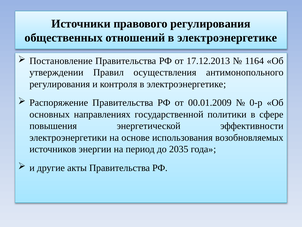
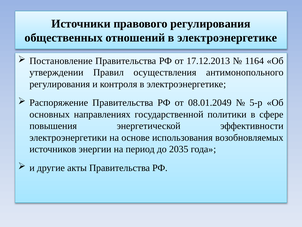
00.01.2009: 00.01.2009 -> 08.01.2049 (210, 103)
0-р: 0-р -> 5-р (256, 103)
